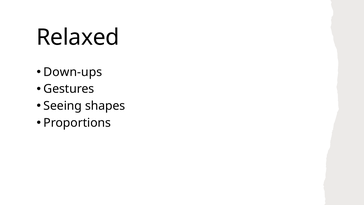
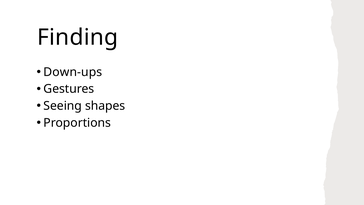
Relaxed: Relaxed -> Finding (78, 37)
